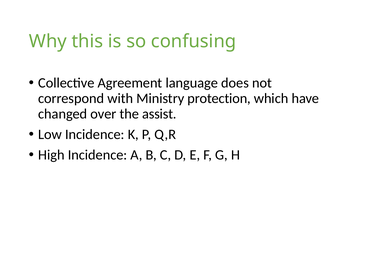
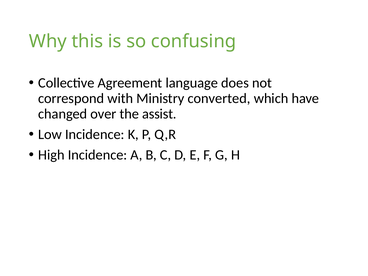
protection: protection -> converted (219, 98)
